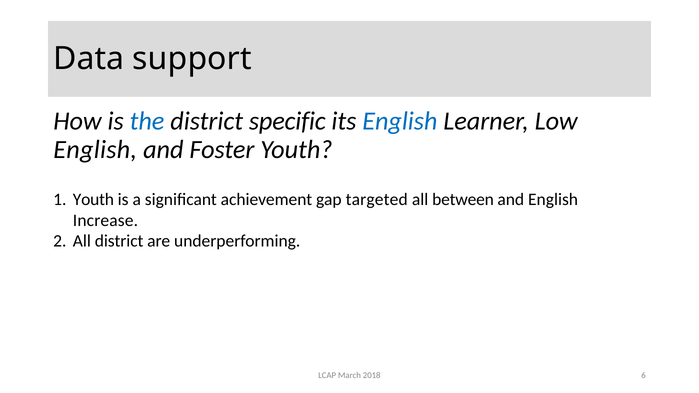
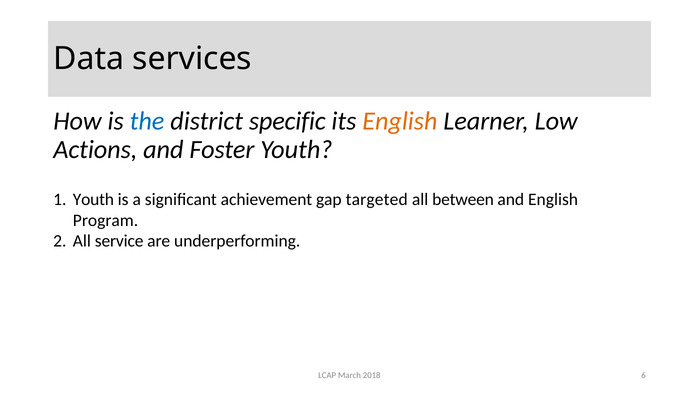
support: support -> services (192, 59)
English colour: blue -> orange (400, 121)
English: English -> Actions (95, 150)
Increase: Increase -> Program (106, 220)
All district: district -> service (119, 241)
